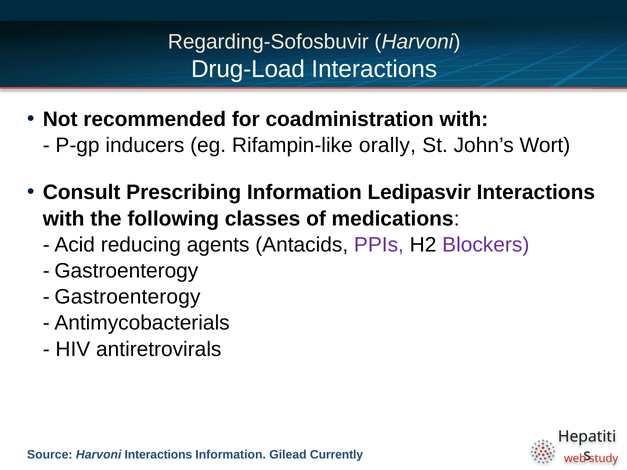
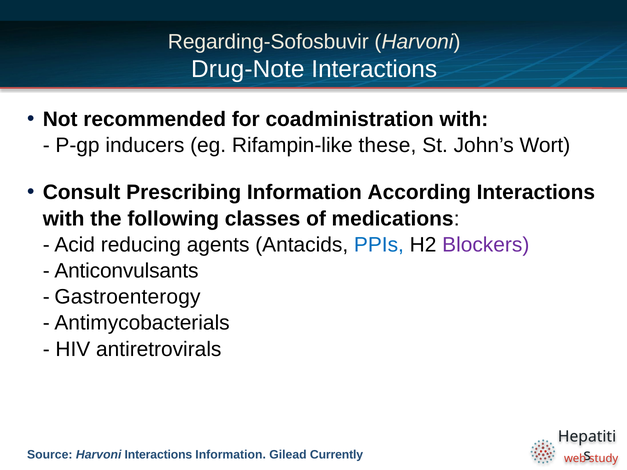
Drug-Load: Drug-Load -> Drug-Note (248, 69)
orally: orally -> these (387, 146)
Ledipasvir: Ledipasvir -> According (419, 193)
PPIs colour: purple -> blue (379, 245)
Gastroenterogy: Gastroenterogy -> Anticonvulsants (126, 271)
